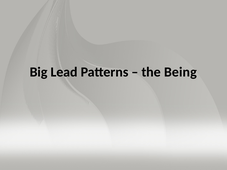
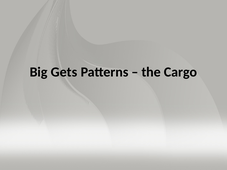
Lead: Lead -> Gets (64, 72)
Being: Being -> Cargo (180, 72)
